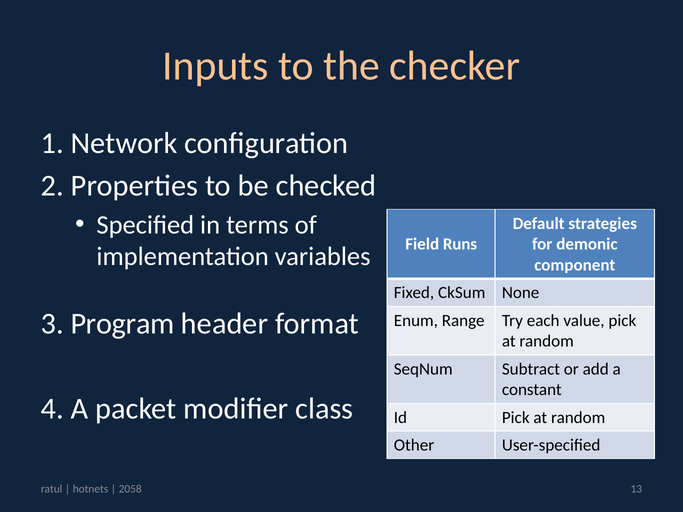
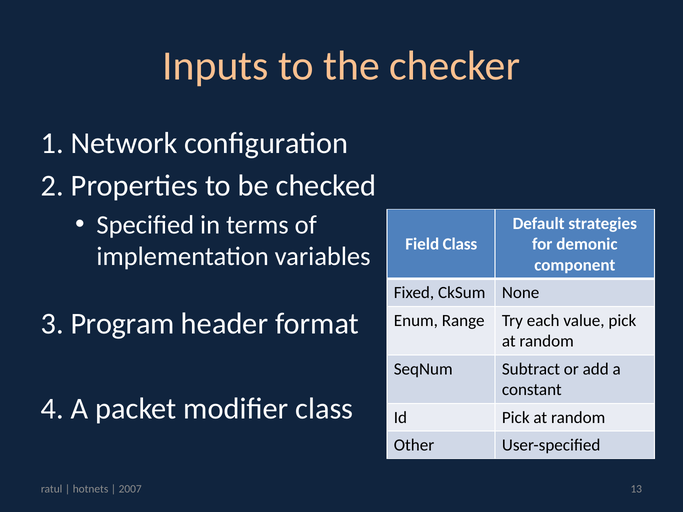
Field Runs: Runs -> Class (460, 244)
2058: 2058 -> 2007 (130, 489)
